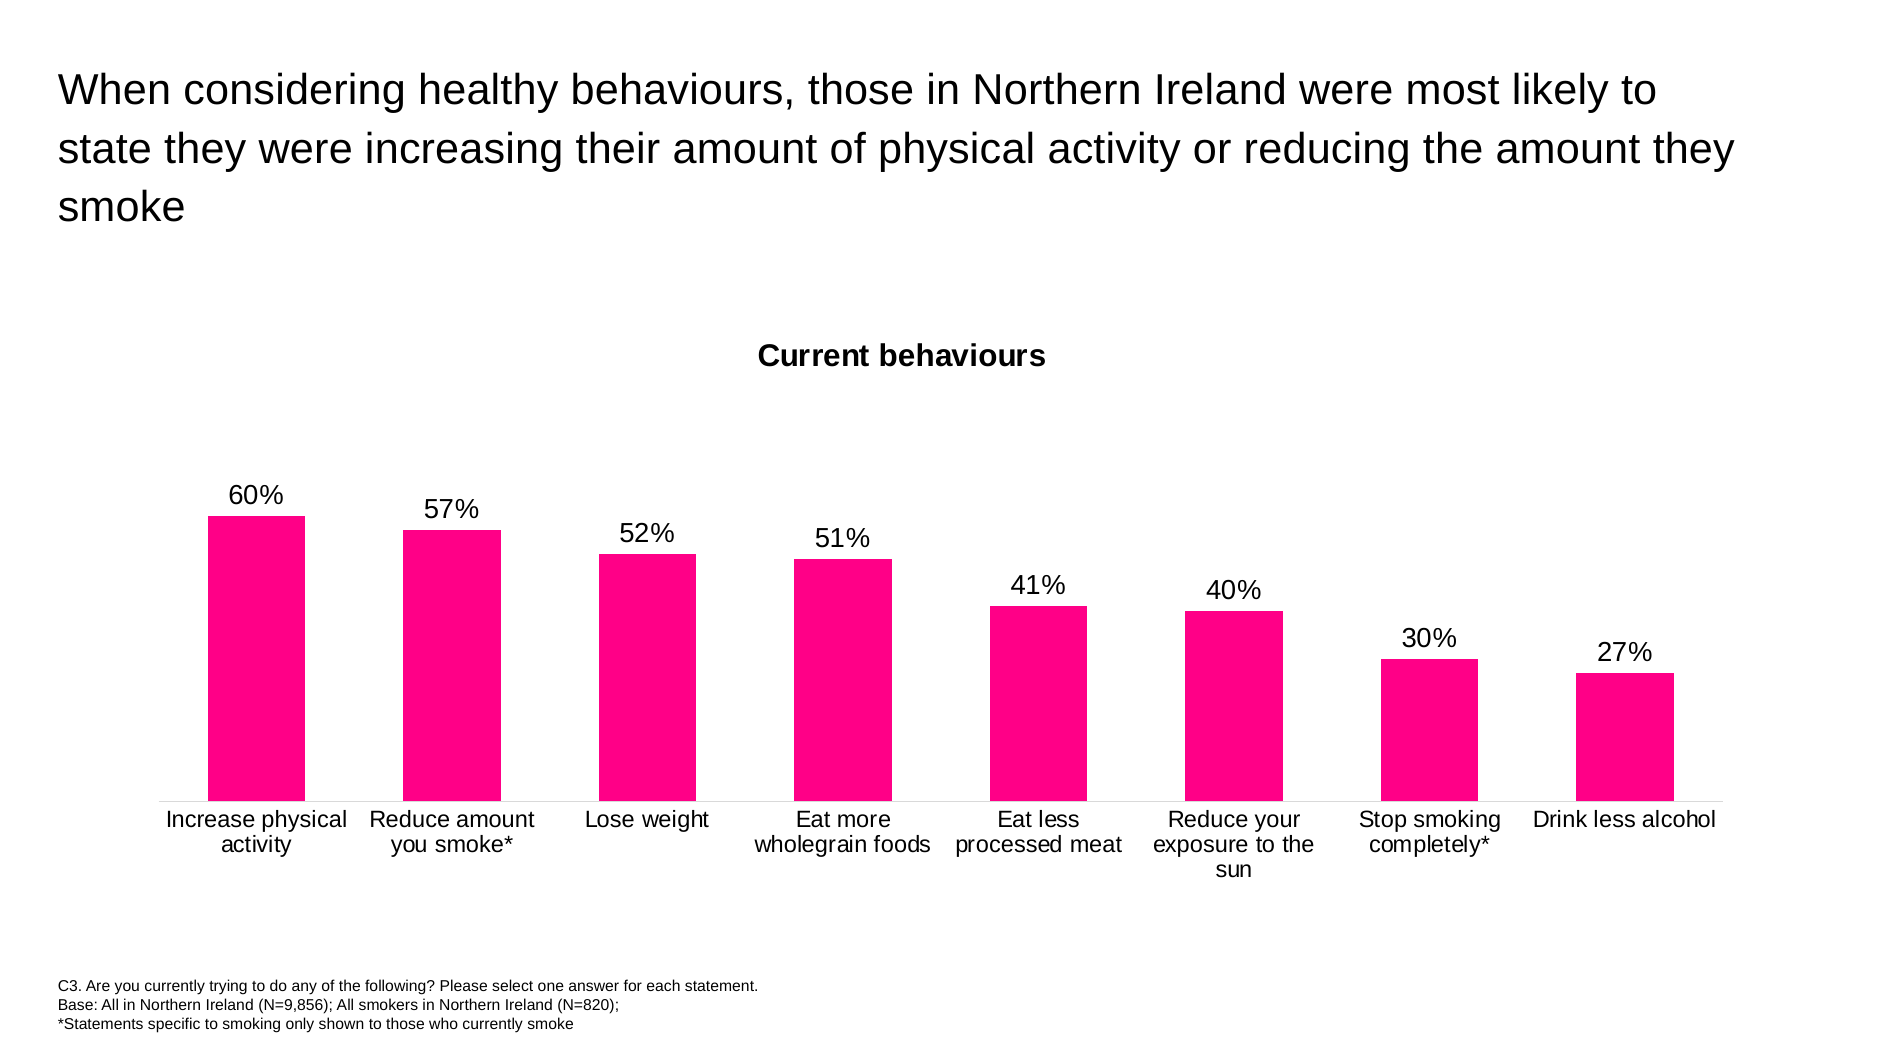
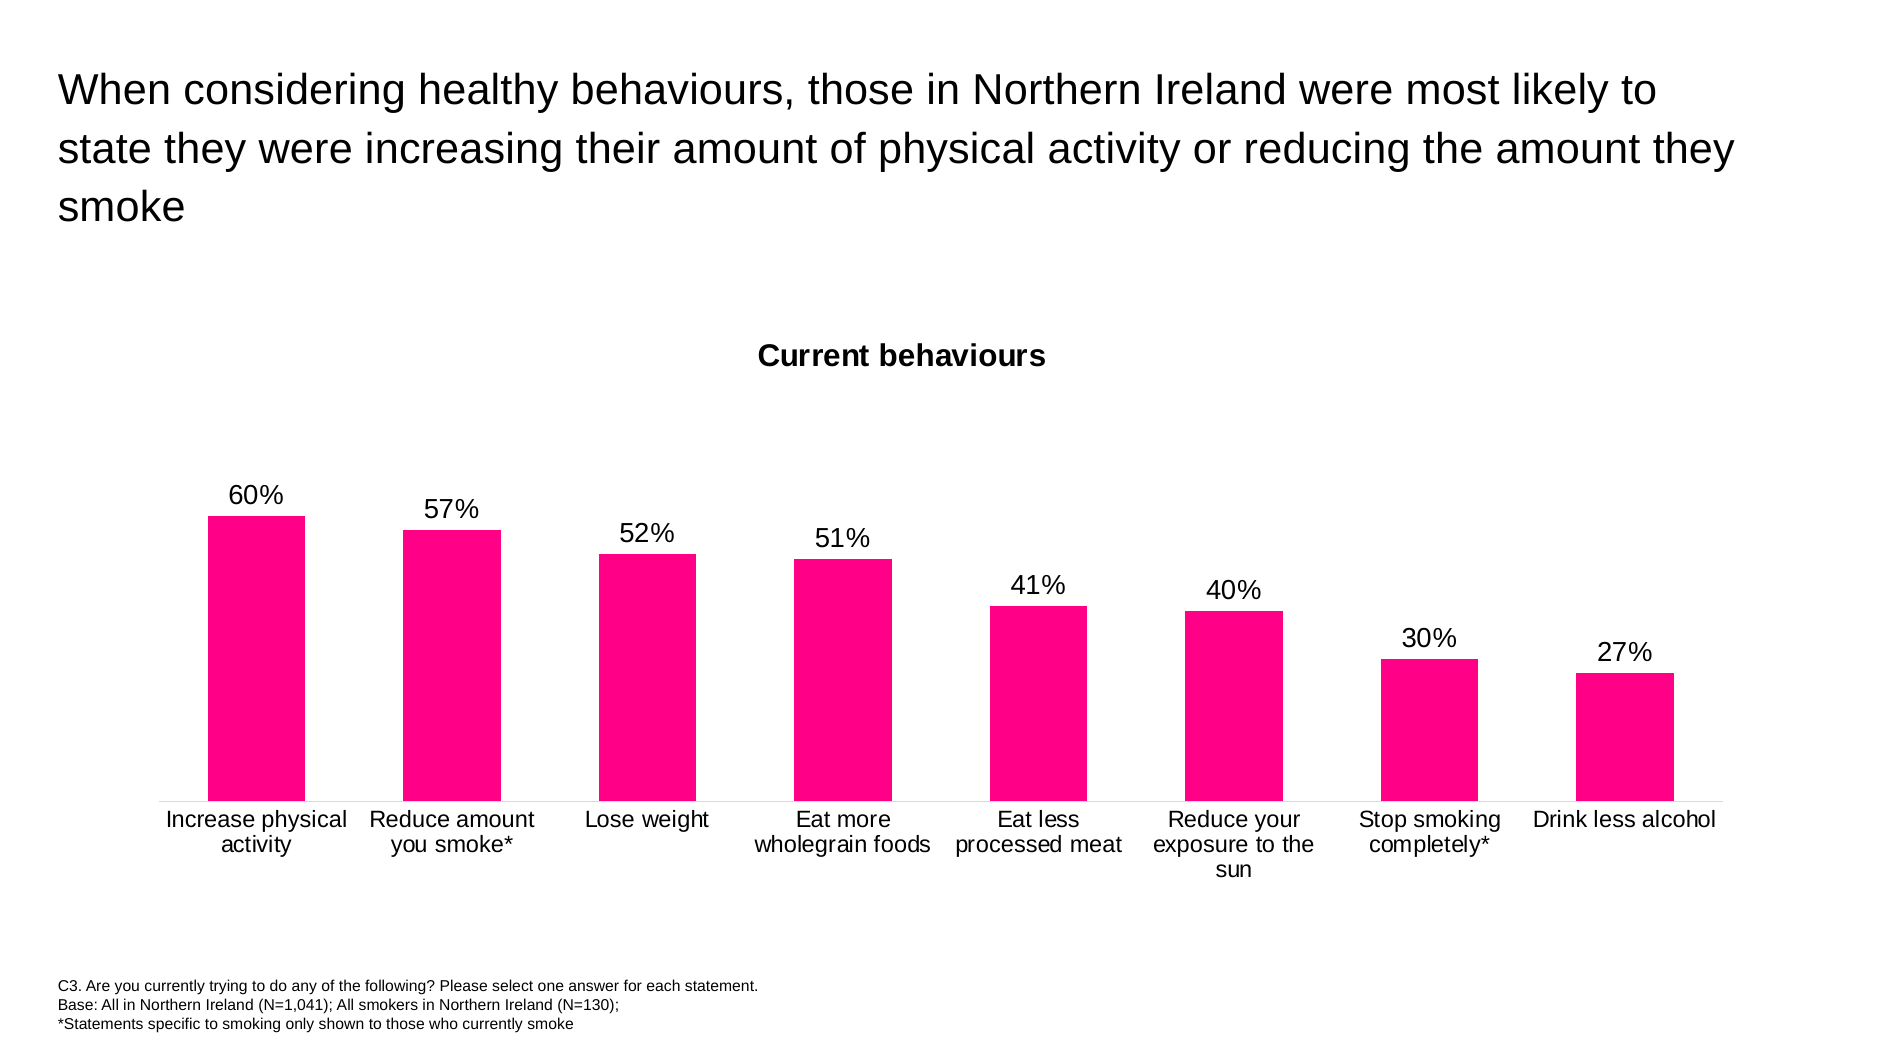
N=9,856: N=9,856 -> N=1,041 (296, 1006)
N=820: N=820 -> N=130 (588, 1006)
